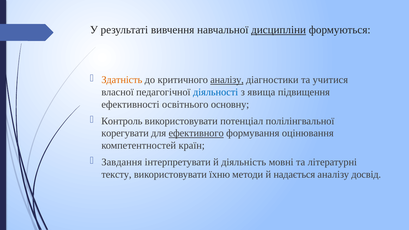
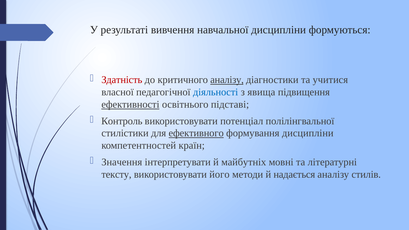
дисципліни underline: present -> none (279, 30)
Здатність colour: orange -> red (122, 80)
ефективності underline: none -> present (130, 105)
основну: основну -> підставі (230, 105)
корегувати: корегувати -> стилістики (125, 133)
оцінювання: оцінювання -> дисциплiни (308, 133)
Завдання: Завдання -> Значення (122, 162)
діяльність: діяльність -> майбутнiх (244, 162)
їхню: їхню -> його (220, 174)
досвід: досвід -> стилів (366, 174)
